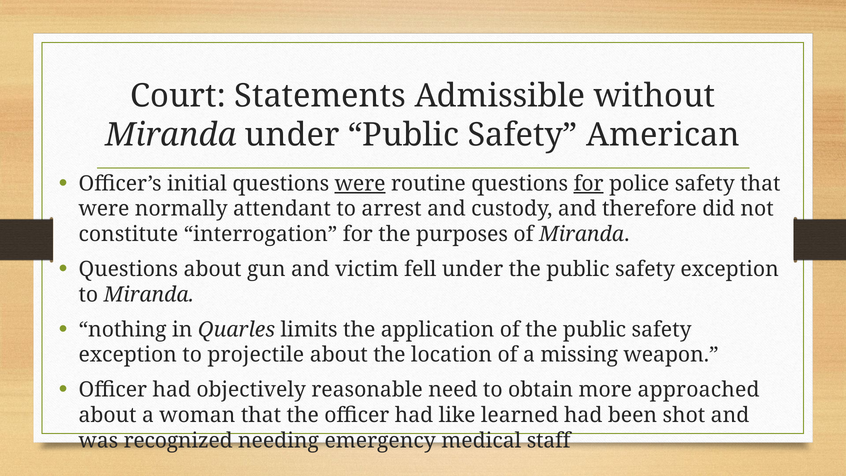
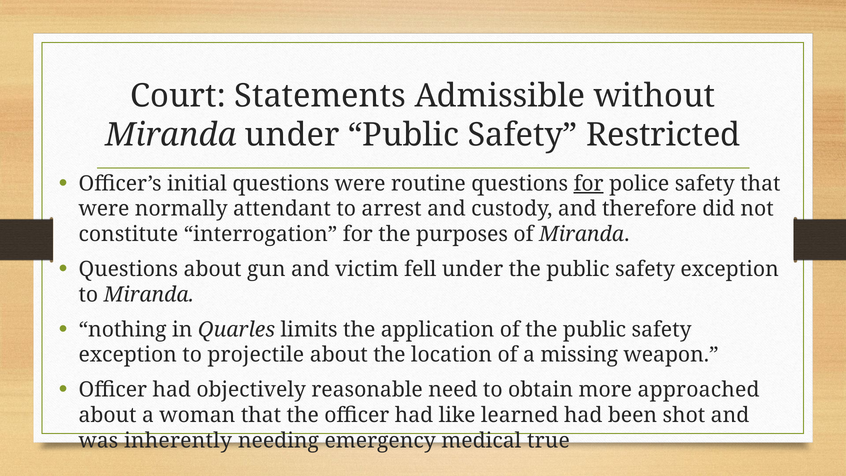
American: American -> Restricted (663, 135)
were underline: present -> none (360, 184)
recognized: recognized -> inherently (178, 441)
staff: staff -> true (548, 441)
